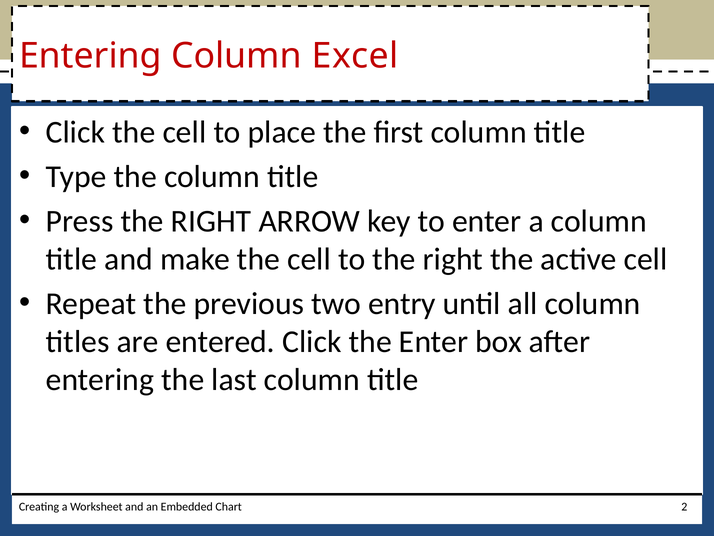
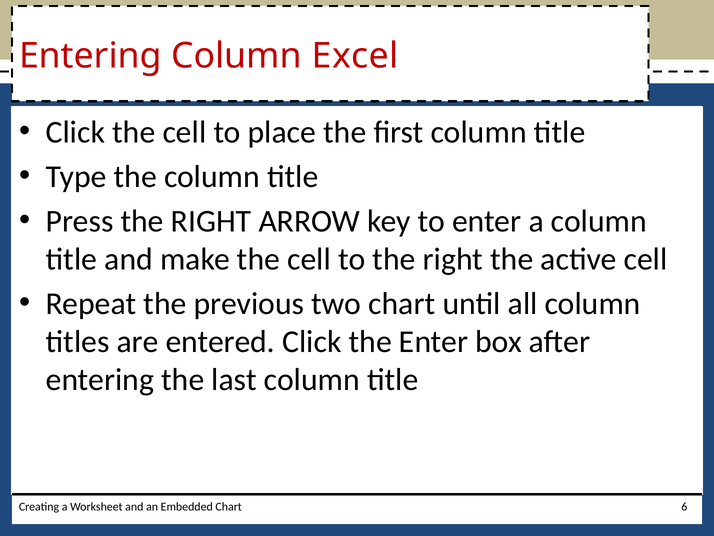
two entry: entry -> chart (402, 303)
2: 2 -> 6 (684, 507)
